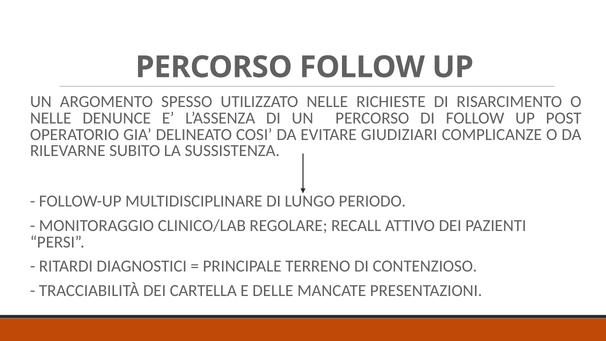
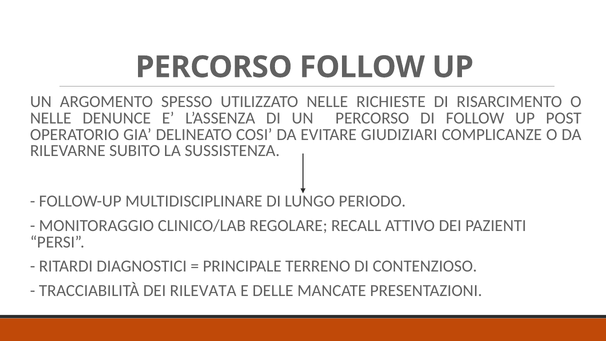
CARTELLA: CARTELLA -> RILEVATA (203, 291)
